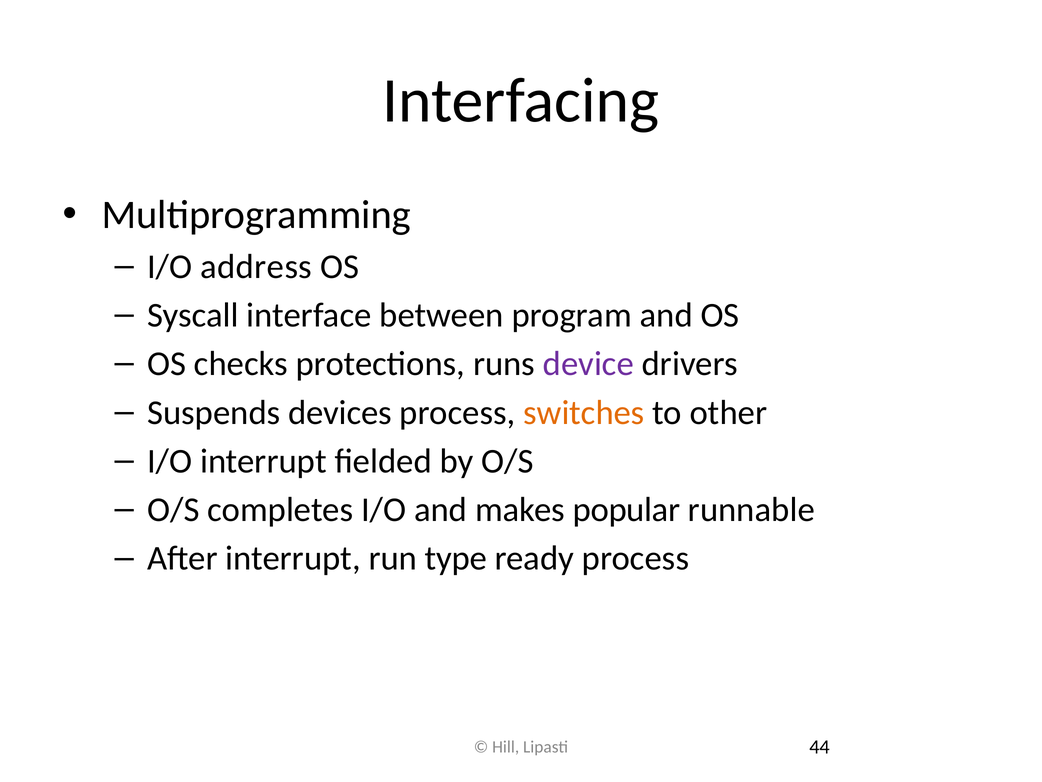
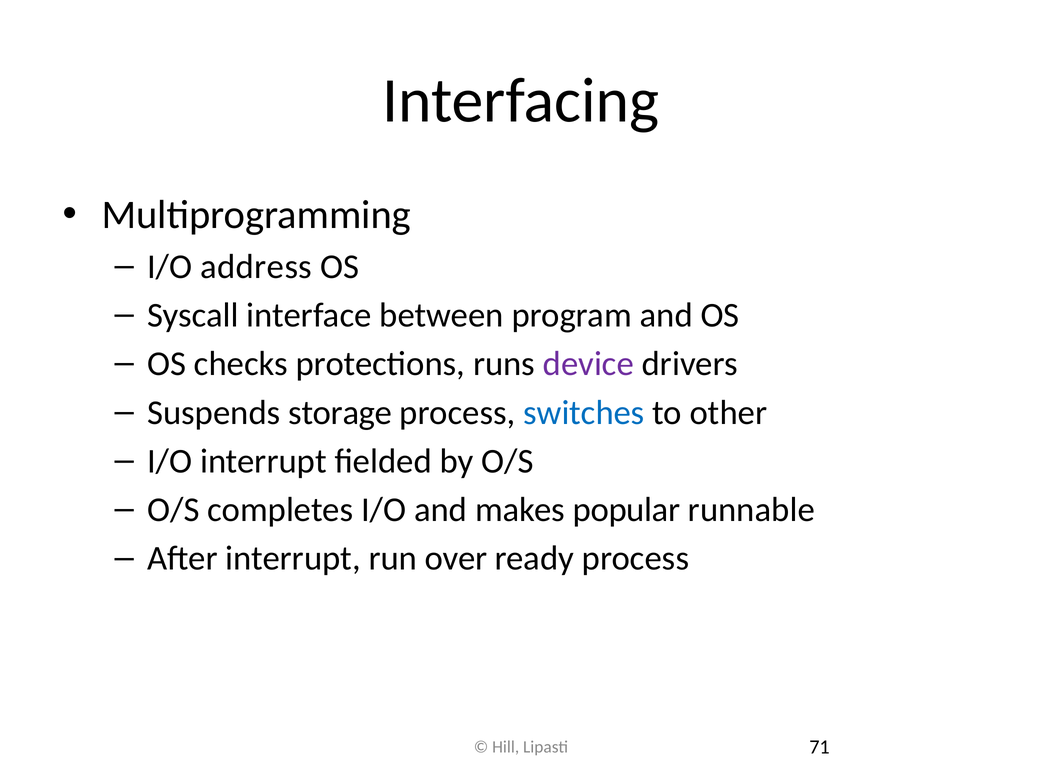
devices: devices -> storage (340, 412)
switches colour: orange -> blue (584, 412)
type: type -> over (456, 558)
44: 44 -> 71 (819, 746)
